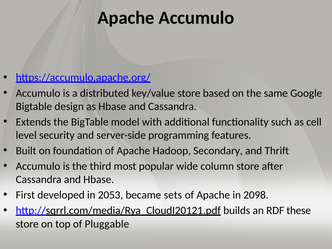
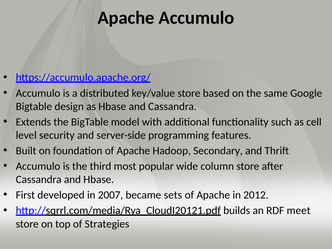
2053: 2053 -> 2007 (111, 195)
2098: 2098 -> 2012 (256, 195)
these: these -> meet (299, 210)
Pluggable: Pluggable -> Strategies (107, 224)
